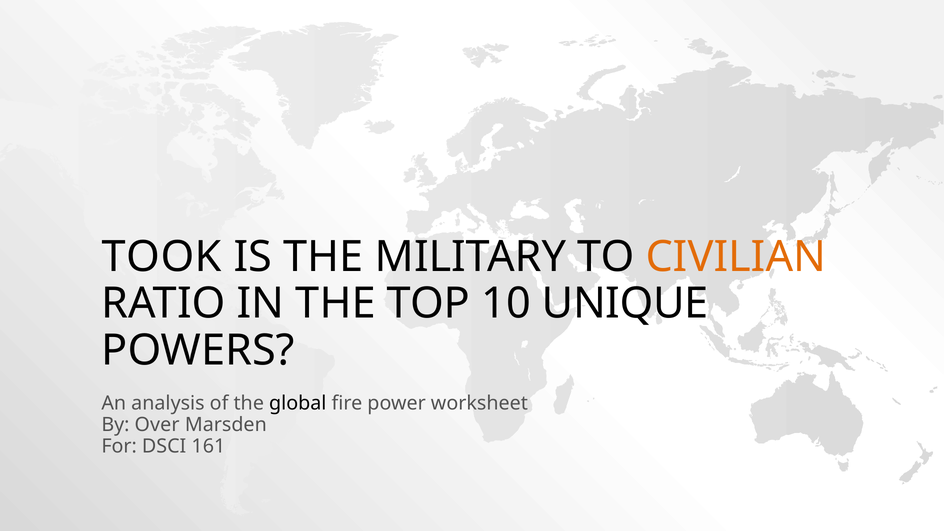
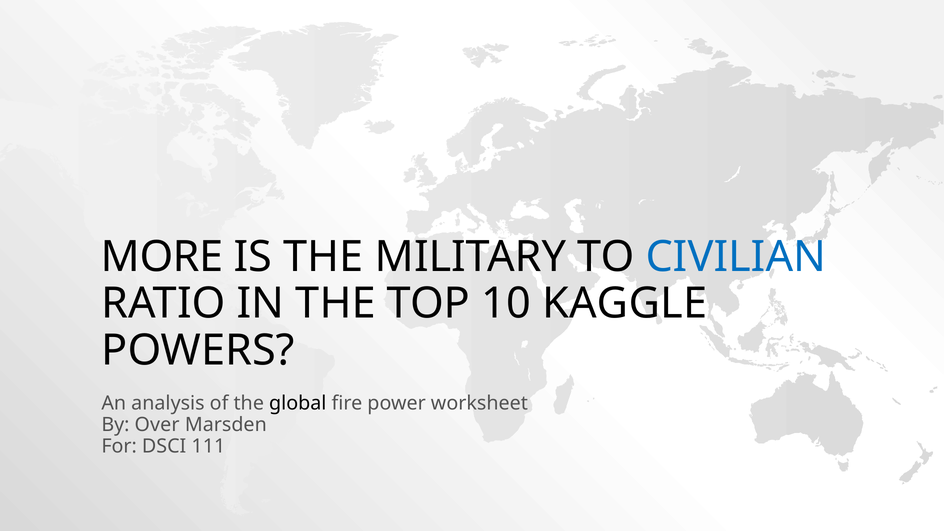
TOOK: TOOK -> MORE (162, 257)
CIVILIAN colour: orange -> blue (736, 257)
UNIQUE: UNIQUE -> KAGGLE (625, 304)
161: 161 -> 111 (208, 446)
